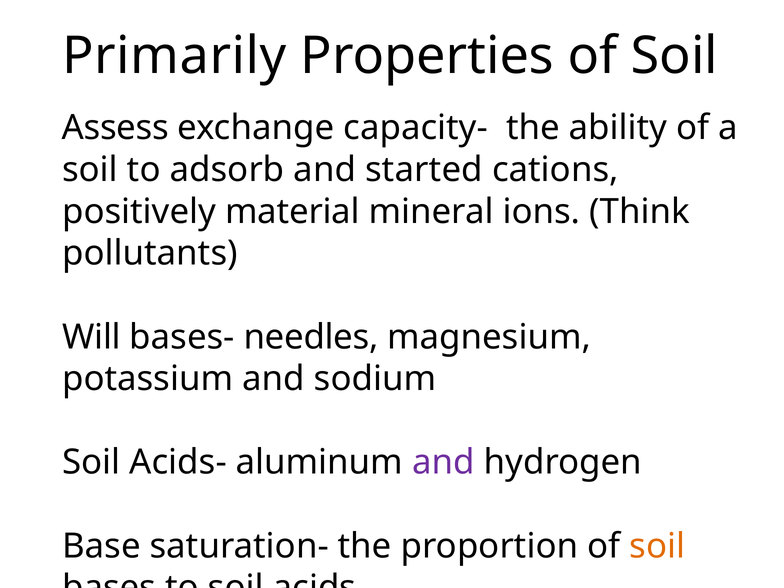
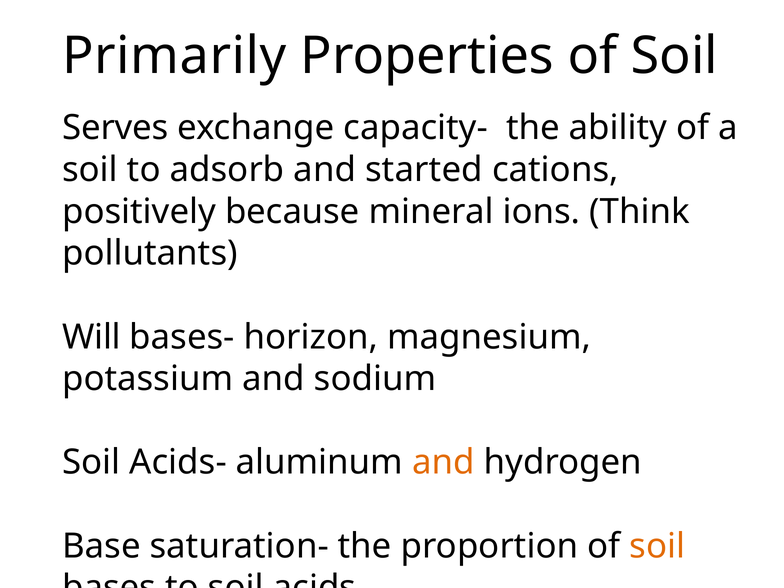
Assess: Assess -> Serves (115, 128)
material: material -> because (292, 212)
needles: needles -> horizon (311, 337)
and colour: purple -> orange (443, 462)
